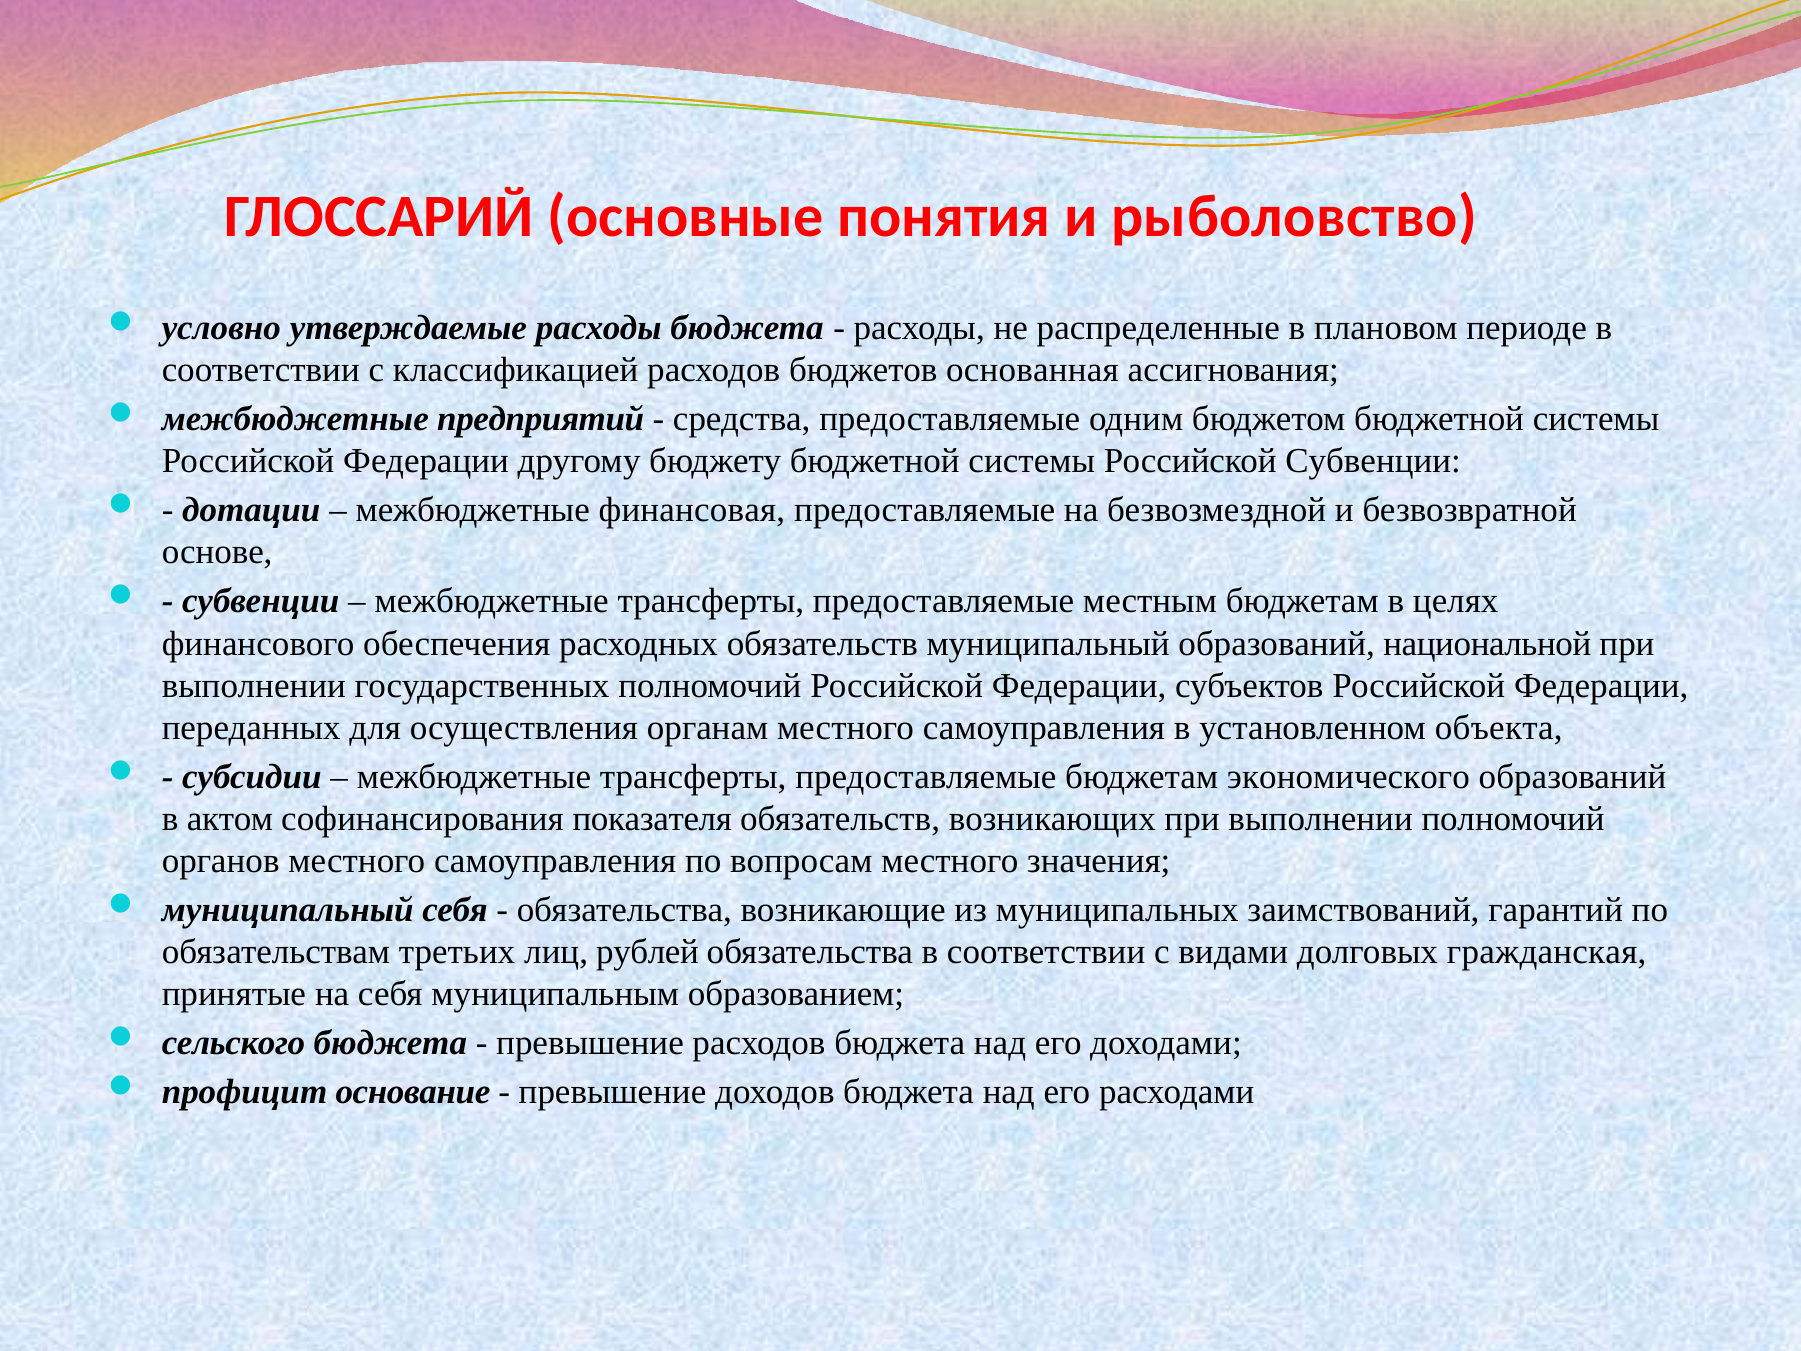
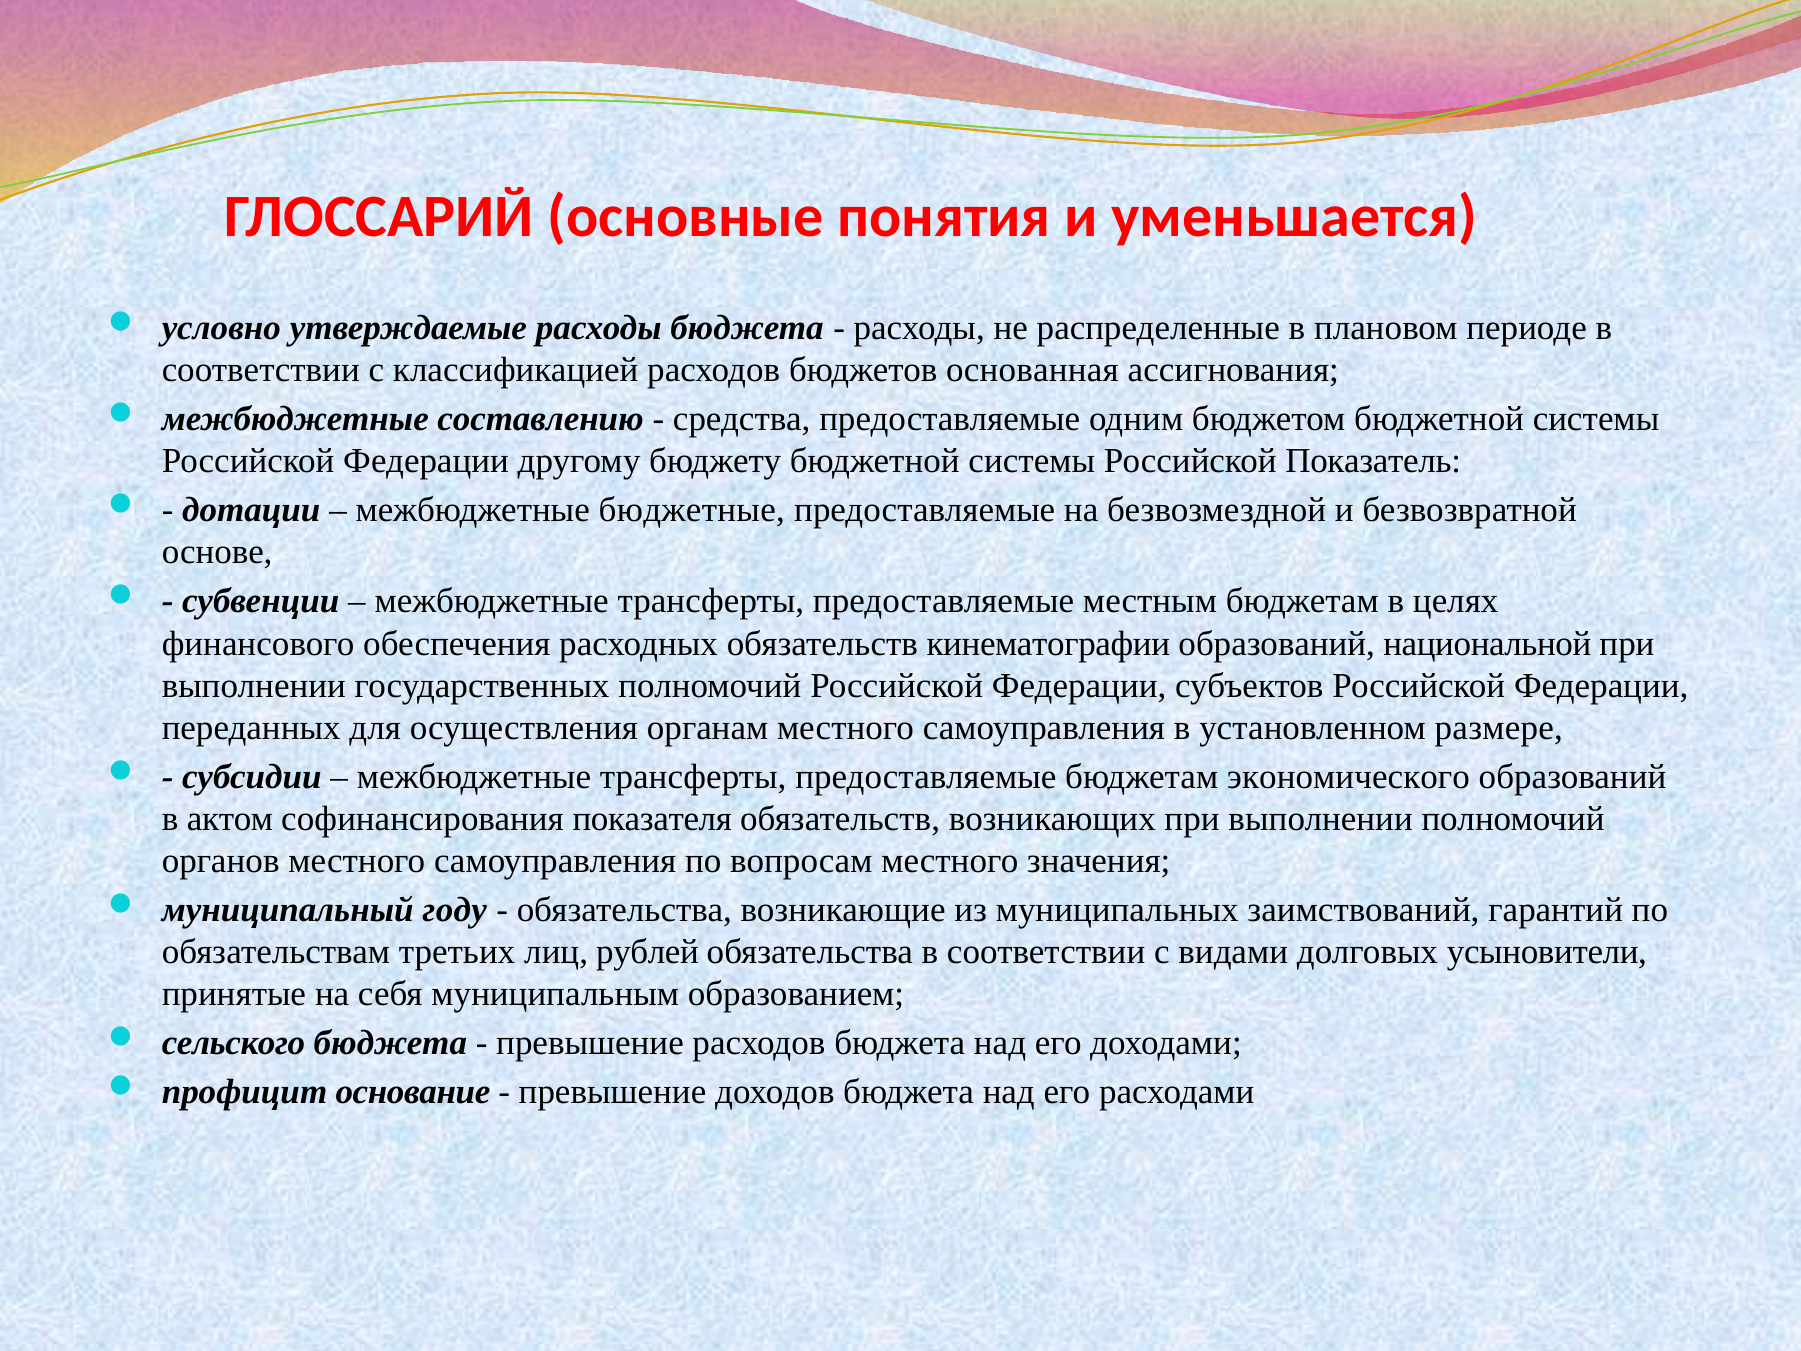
рыболовство: рыболовство -> уменьшается (1294, 217)
предприятий: предприятий -> составлению (541, 419)
Российской Субвенции: Субвенции -> Показатель (1373, 461)
финансовая: финансовая -> бюджетные (692, 510)
обязательств муниципальный: муниципальный -> кинематографии (1048, 643)
объекта: объекта -> размере (1499, 727)
муниципальный себя: себя -> году (455, 910)
гражданская: гражданская -> усыновители (1547, 952)
